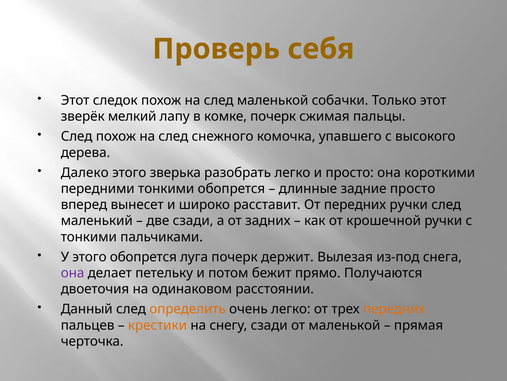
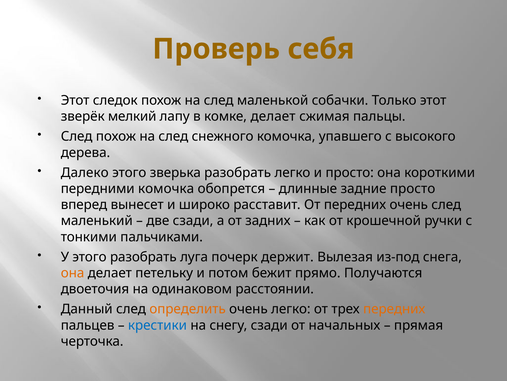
комке почерк: почерк -> делает (273, 116)
передними тонкими: тонкими -> комочка (166, 188)
передних ручки: ручки -> очень (409, 204)
этого обопрется: обопрется -> разобрать (143, 256)
она colour: purple -> orange (73, 273)
крестики colour: orange -> blue (157, 325)
от маленькой: маленькой -> начальных (344, 325)
